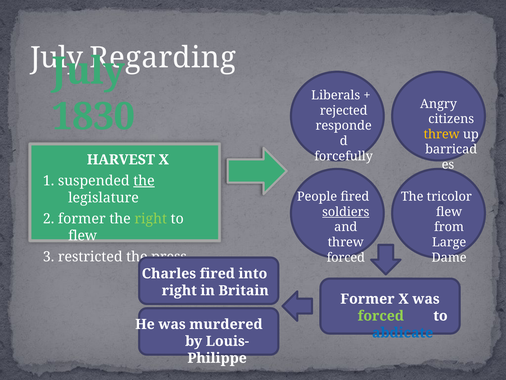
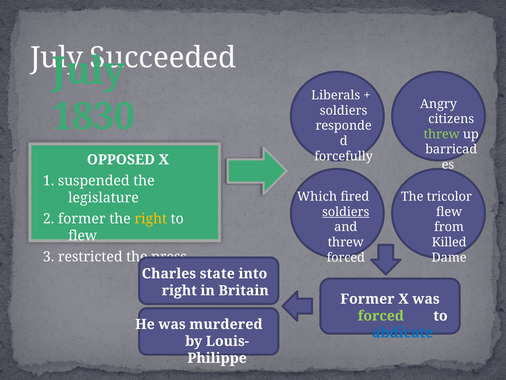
Regarding: Regarding -> Succeeded (163, 58)
rejected: rejected -> soldiers (344, 110)
threw colour: yellow -> light green (442, 134)
HARVEST: HARVEST -> OPPOSED (121, 159)
the underline: present -> none (144, 181)
People: People -> Which (317, 196)
right colour: light green -> yellow (151, 219)
Large: Large -> Killed (449, 242)
Charles fired: fired -> state (217, 273)
